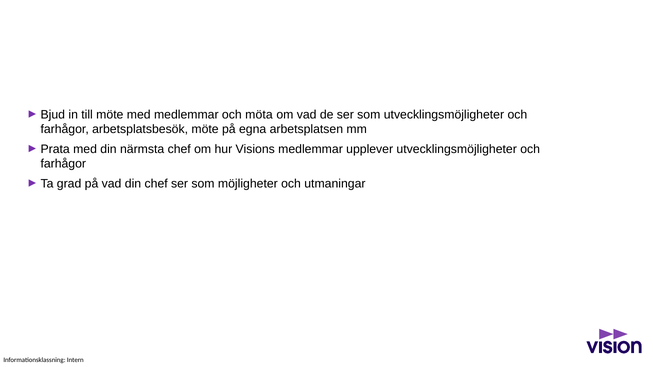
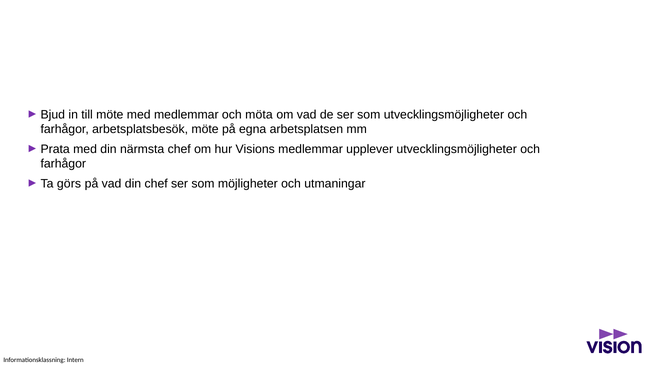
grad: grad -> görs (69, 184)
